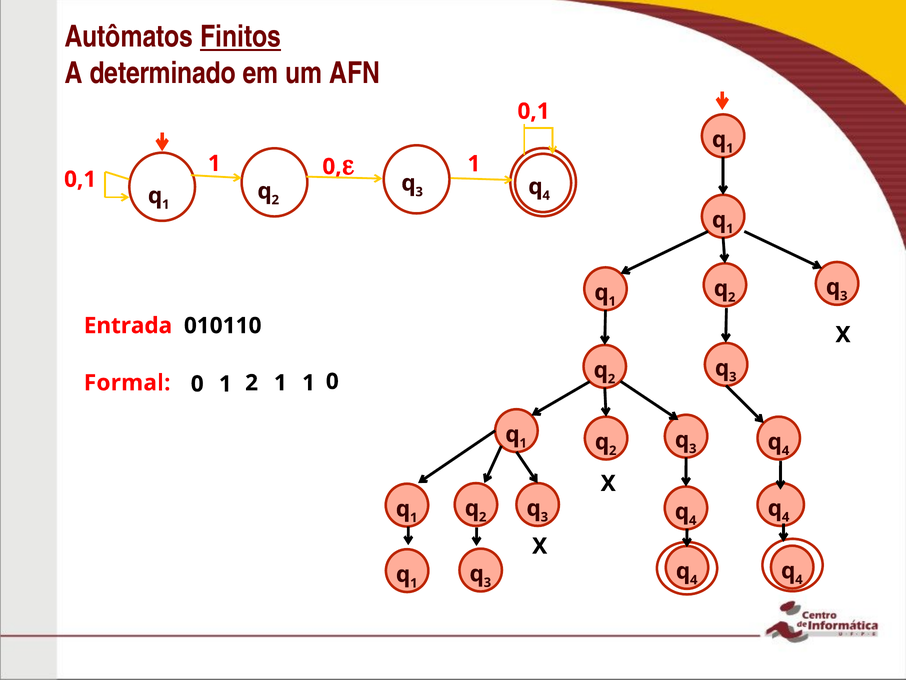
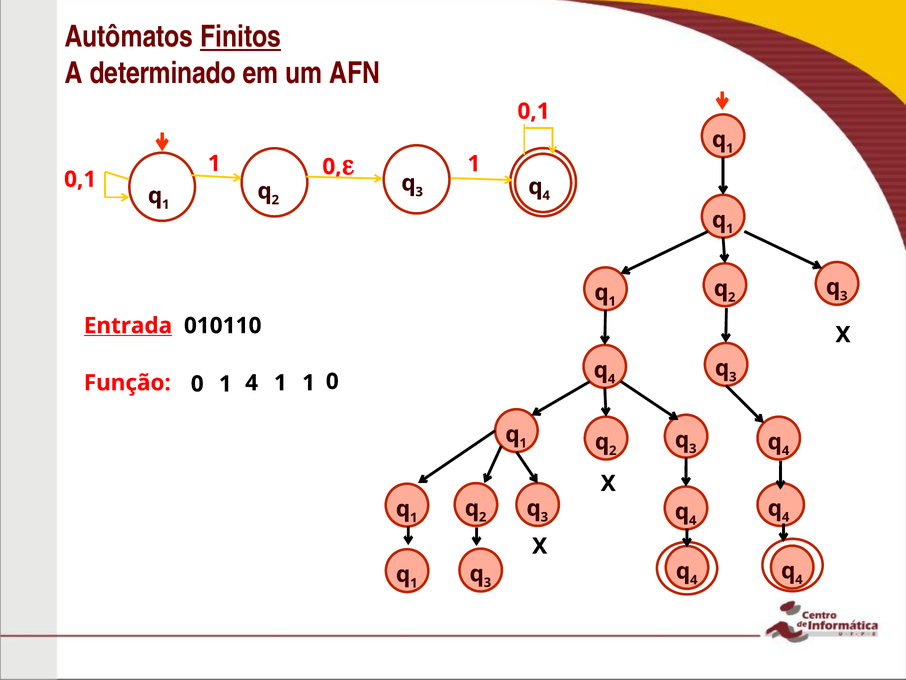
Entrada underline: none -> present (128, 325)
2: 2 -> 4 (612, 379)
Formal: Formal -> Função (127, 383)
1 2: 2 -> 4 (252, 383)
